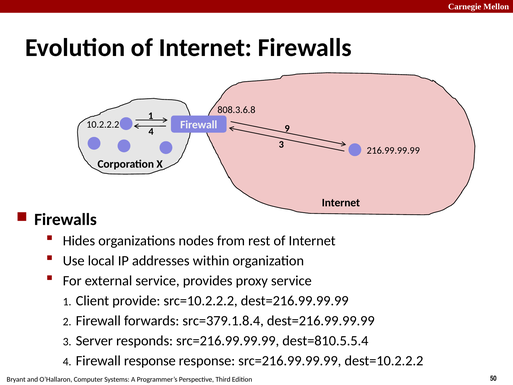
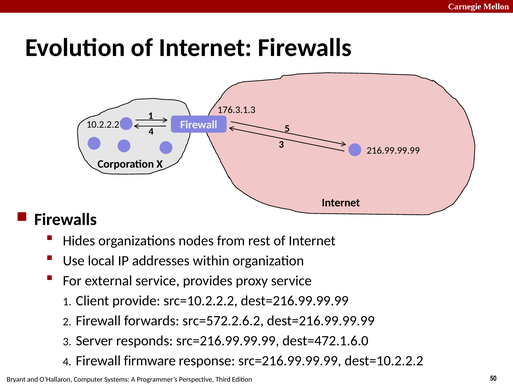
808.3.6.8: 808.3.6.8 -> 176.3.1.3 (236, 110)
9: 9 -> 5 (287, 128)
src=379.1.8.4: src=379.1.8.4 -> src=572.2.6.2 (223, 321)
dest=810.5.5.4: dest=810.5.5.4 -> dest=472.1.6.0 (325, 340)
Firewall response: response -> firmware (150, 360)
